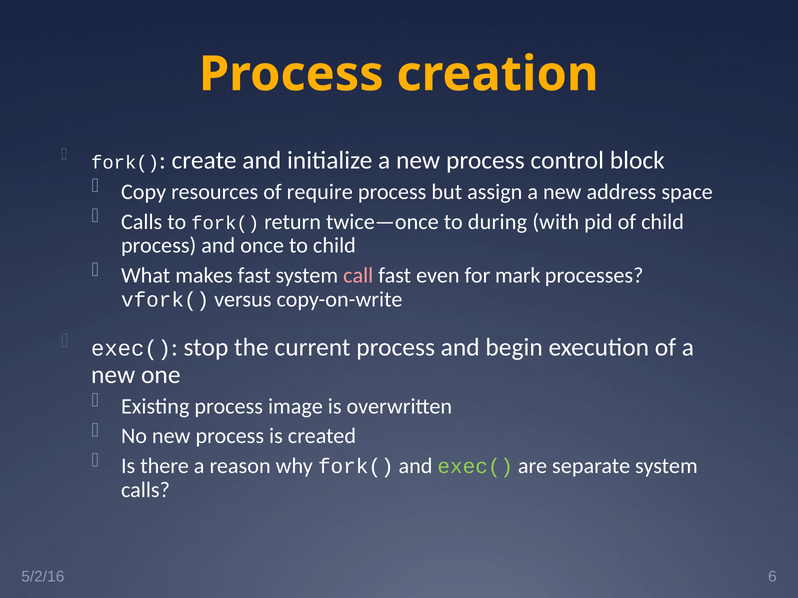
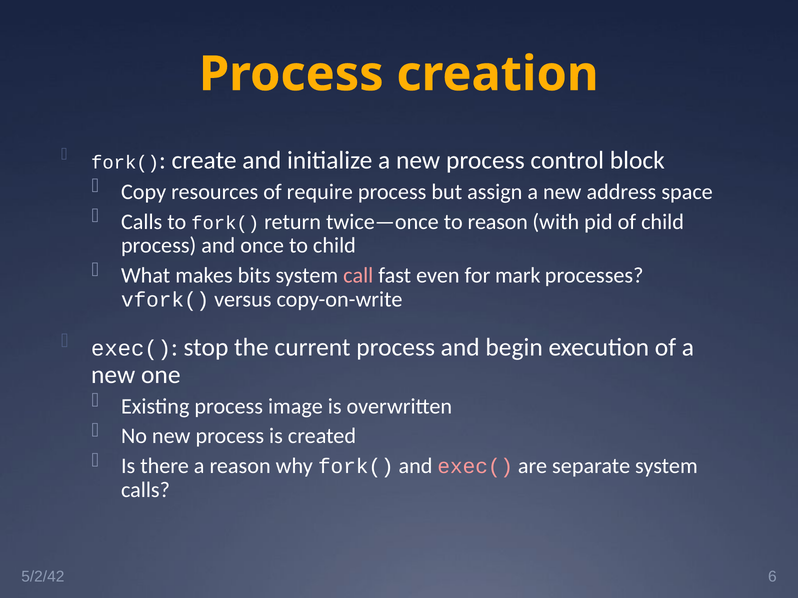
to during: during -> reason (498, 222)
makes fast: fast -> bits (254, 276)
exec( colour: light green -> pink (475, 467)
5/2/16: 5/2/16 -> 5/2/42 (43, 577)
